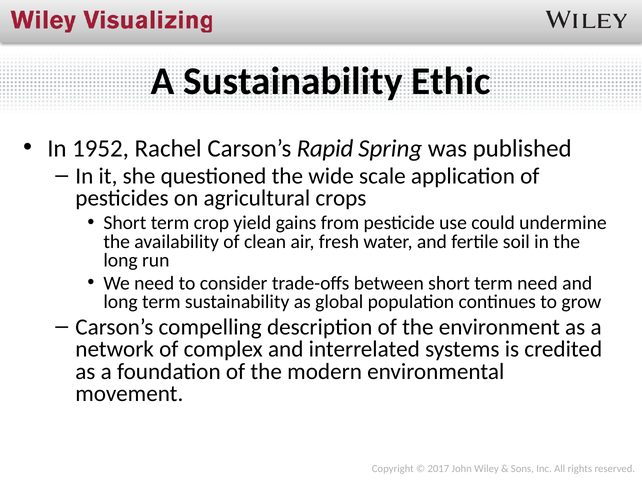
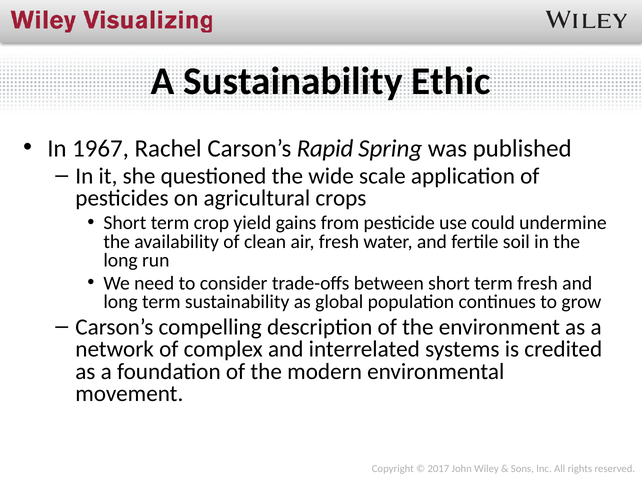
1952: 1952 -> 1967 (101, 148)
term need: need -> fresh (537, 284)
